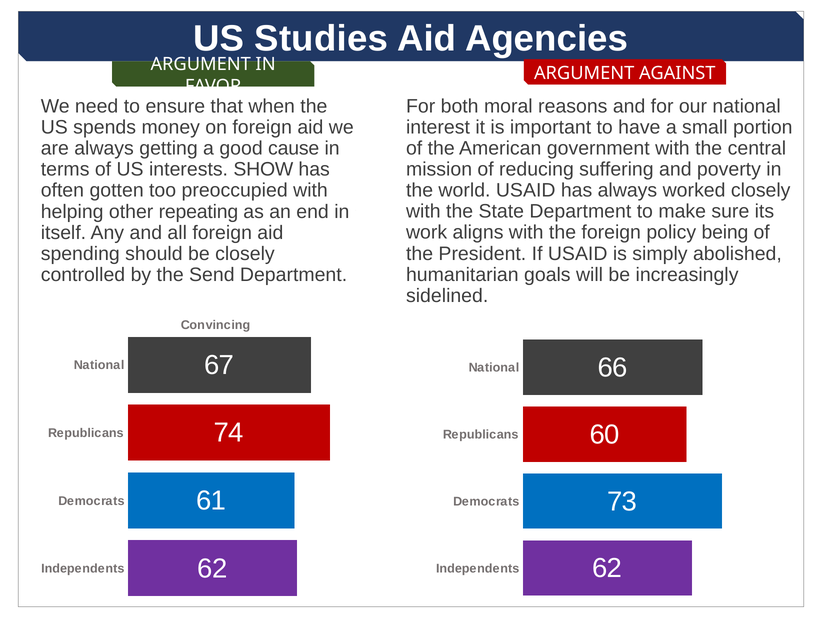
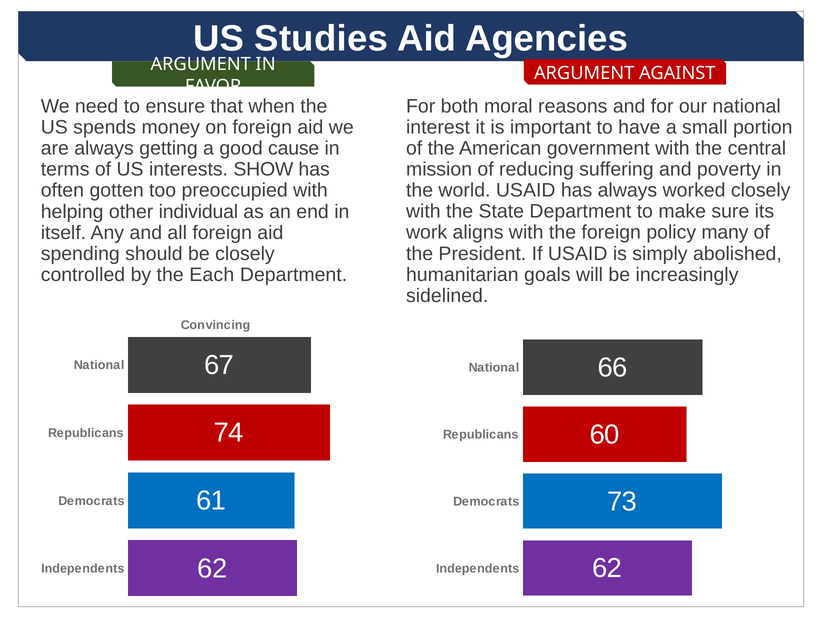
repeating: repeating -> individual (198, 212)
being: being -> many (725, 233)
Send: Send -> Each (212, 275)
